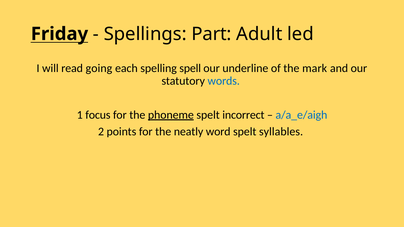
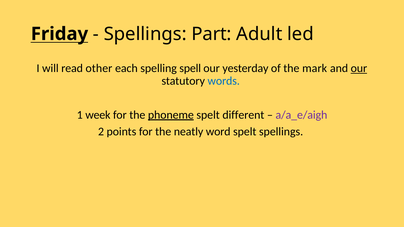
going: going -> other (99, 68)
underline: underline -> yesterday (245, 68)
our underline: none -> present (359, 68)
focus: focus -> week (98, 115)
incorrect: incorrect -> different (243, 115)
a/a_e/aigh colour: blue -> purple (301, 115)
spelt syllables: syllables -> spellings (281, 132)
